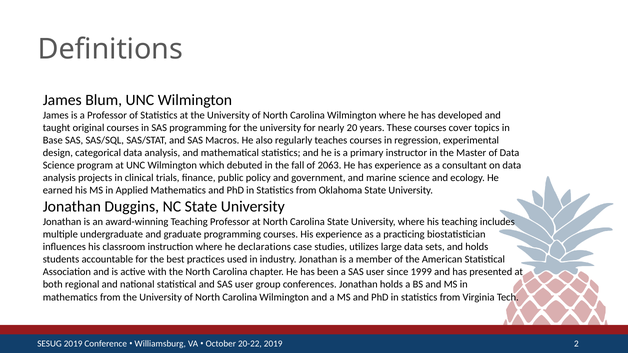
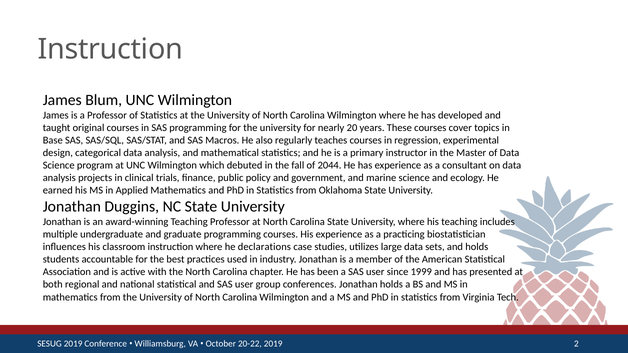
Definitions: Definitions -> Instruction (110, 49)
2063: 2063 -> 2044 (330, 165)
